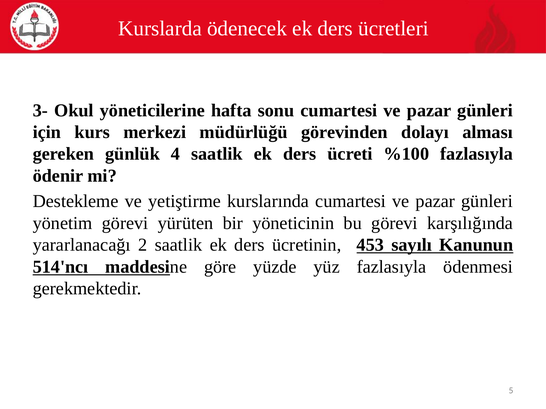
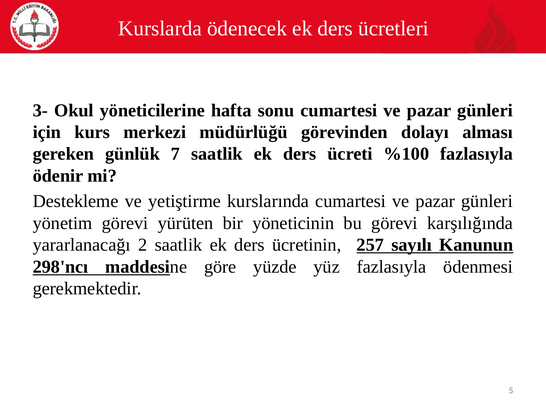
4: 4 -> 7 (175, 154)
453: 453 -> 257 (370, 245)
514'ncı: 514'ncı -> 298'ncı (61, 267)
